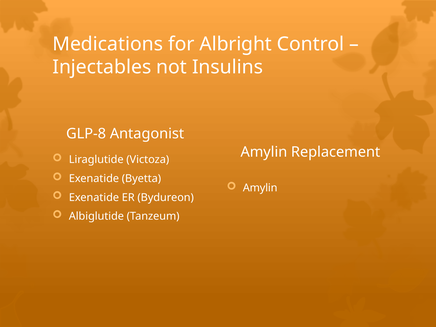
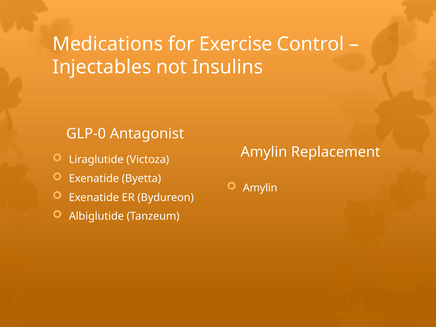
Albright: Albright -> Exercise (236, 44)
GLP-8: GLP-8 -> GLP-0 (86, 134)
